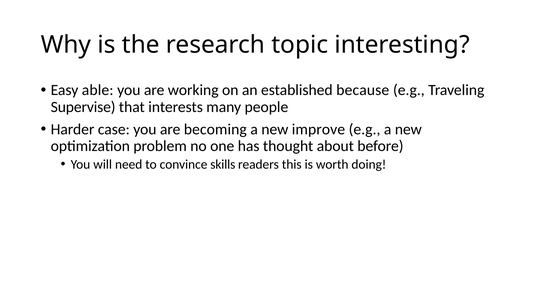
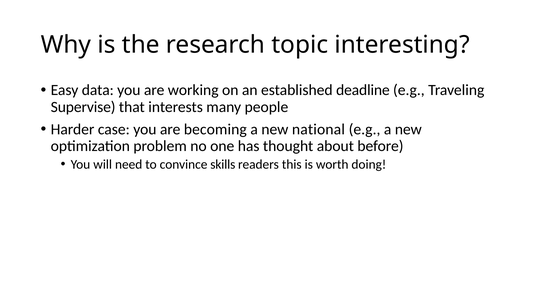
able: able -> data (98, 90)
because: because -> deadline (363, 90)
improve: improve -> national (318, 129)
